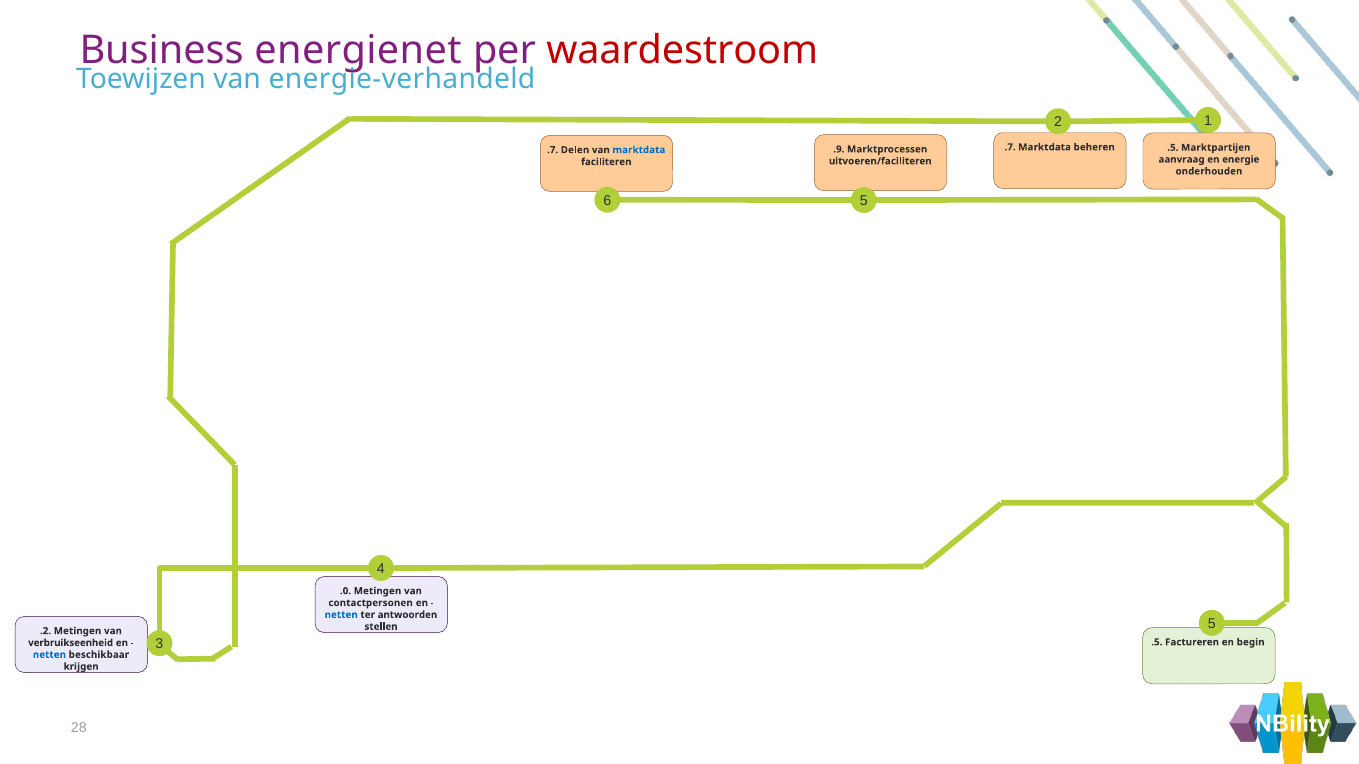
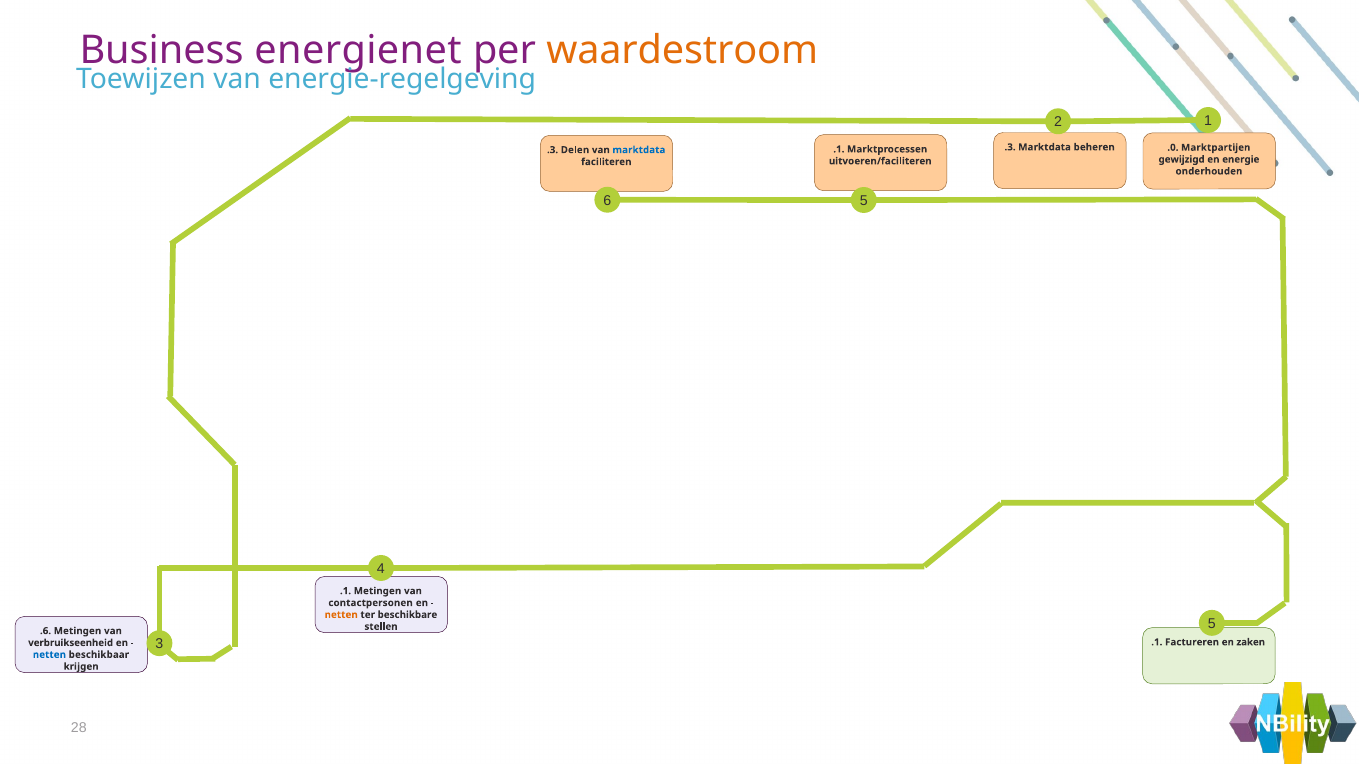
waardestroom colour: red -> orange (682, 50)
energie-verhandeld: energie-verhandeld -> energie-regelgeving (402, 79)
.7: .7 -> .3 (1010, 147)
.5: .5 -> .0 (1173, 148)
.9: .9 -> .1 (839, 149)
.7: .7 -> .3 (553, 150)
aanvraag: aanvraag -> gewijzigd (1182, 159)
.0: .0 -> .1 (346, 591)
netten colour: blue -> orange (341, 615)
antwoorden: antwoorden -> beschikbare (407, 615)
.2: .2 -> .6 (46, 631)
.5: .5 -> .1 (1157, 643)
begin: begin -> zaken (1251, 643)
